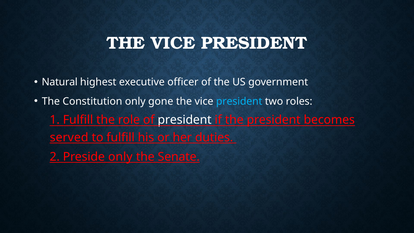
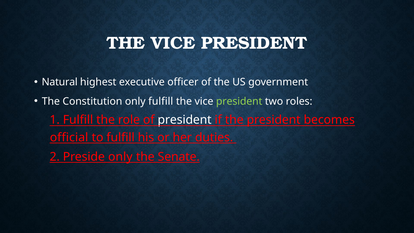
only gone: gone -> fulfill (161, 101)
president colour: light blue -> light green (239, 101)
served: served -> official (69, 137)
